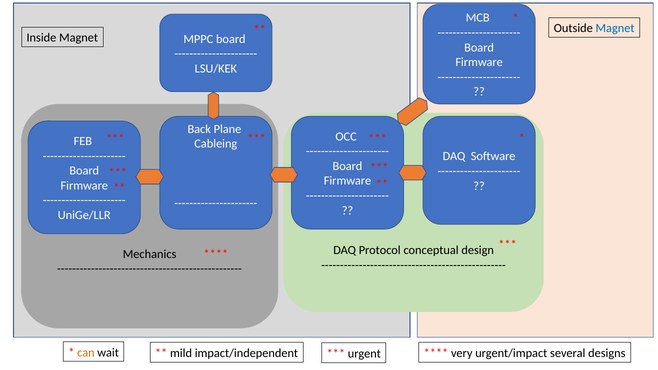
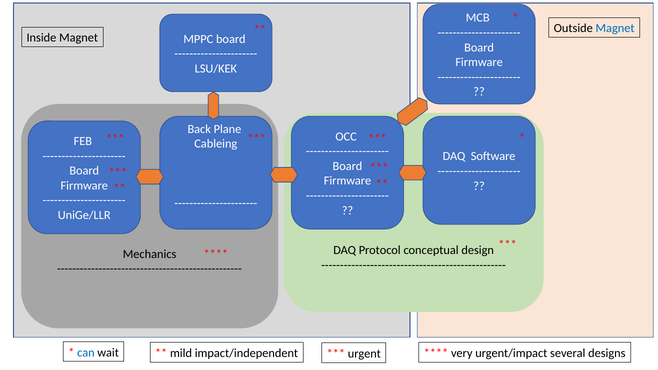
can colour: orange -> blue (86, 353)
